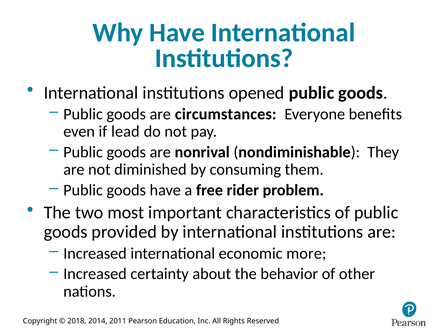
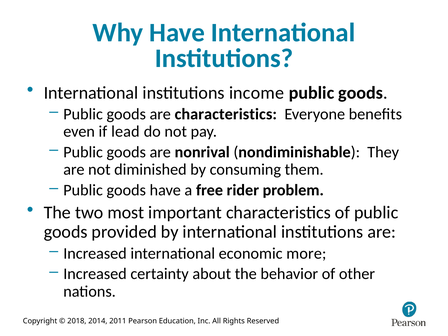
opened: opened -> income (257, 93)
are circumstances: circumstances -> characteristics (226, 114)
